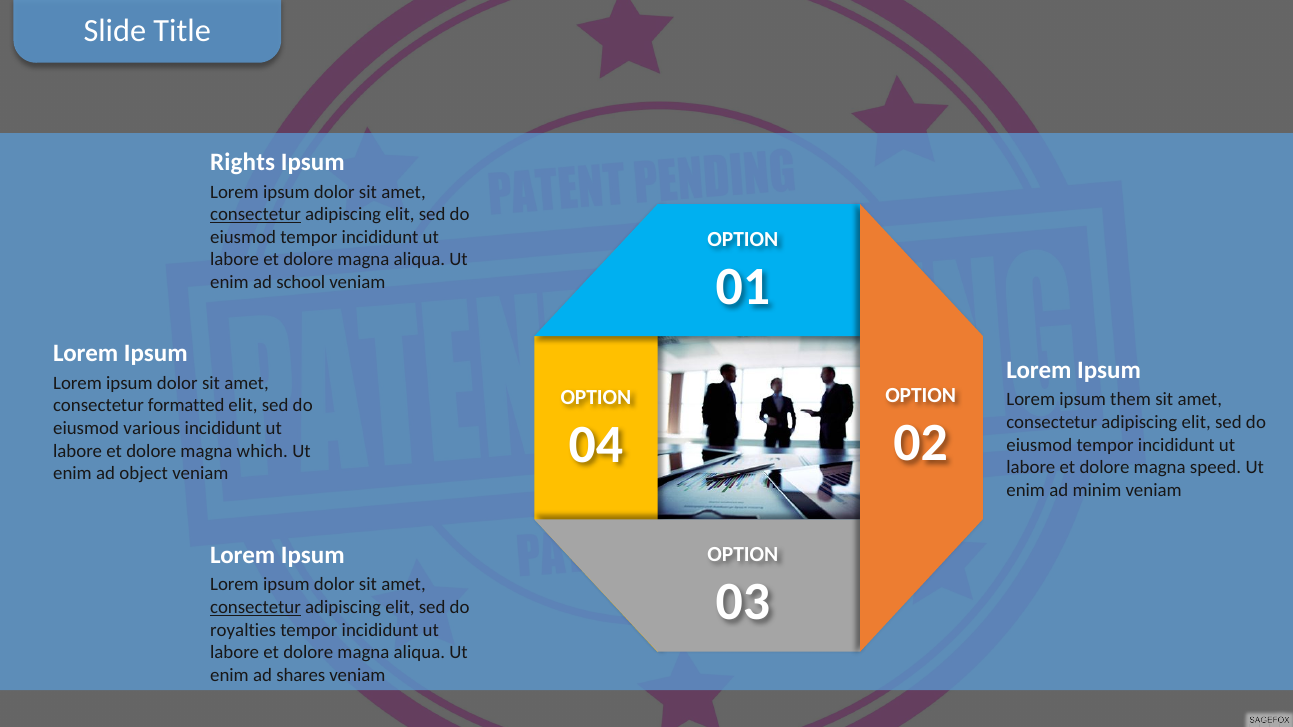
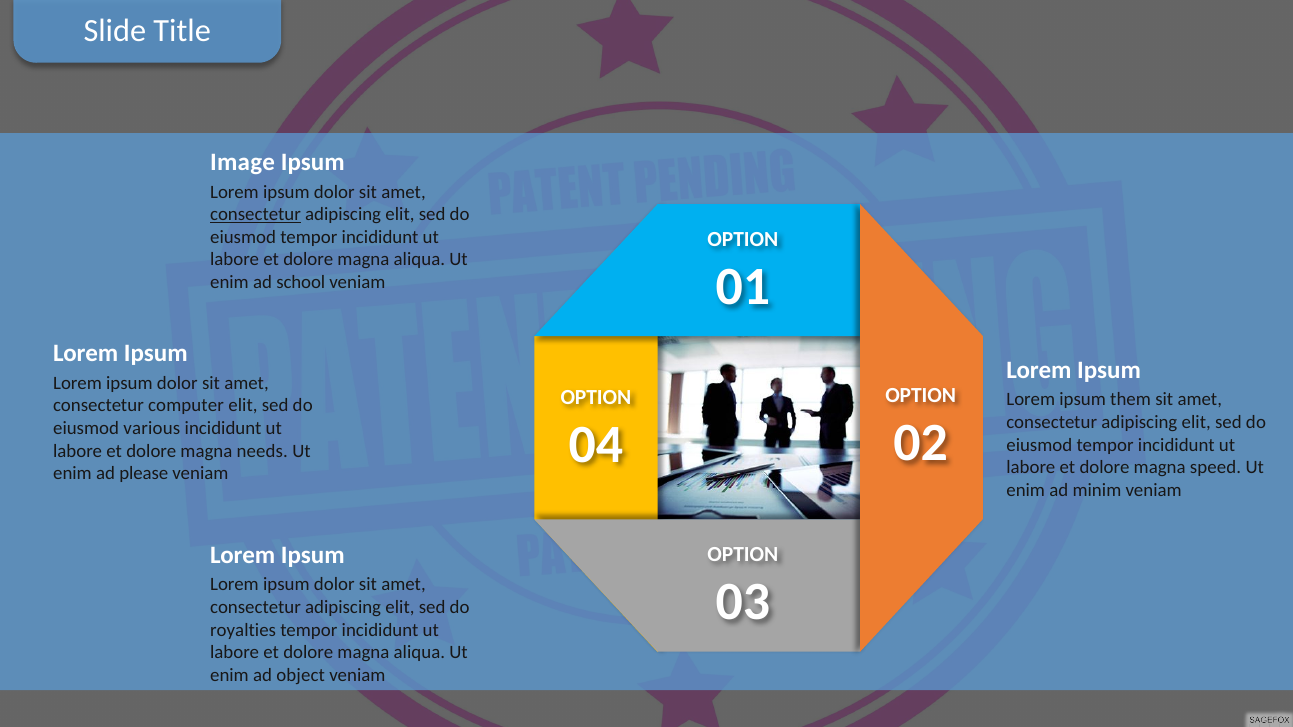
Rights: Rights -> Image (243, 162)
formatted: formatted -> computer (186, 406)
which: which -> needs (262, 451)
object: object -> please (144, 474)
consectetur underline: present -> none (256, 608)
shares: shares -> object (301, 675)
